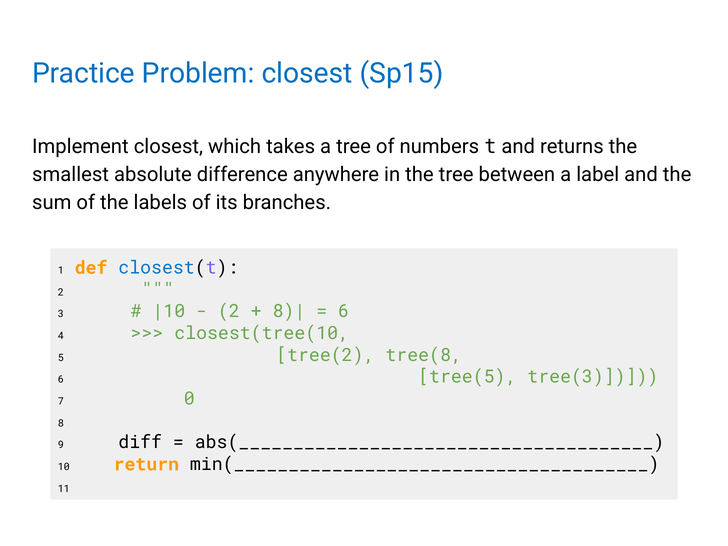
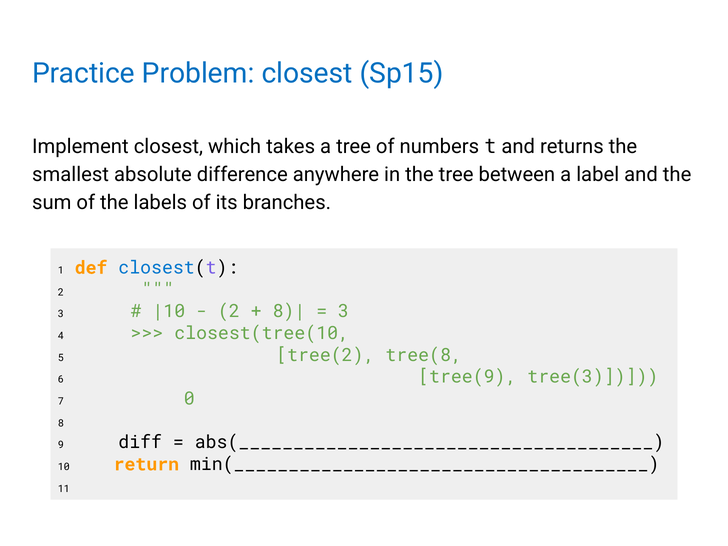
6: 6 -> 3 (344, 311)
tree(5: tree(5 -> tree(9 (467, 377)
